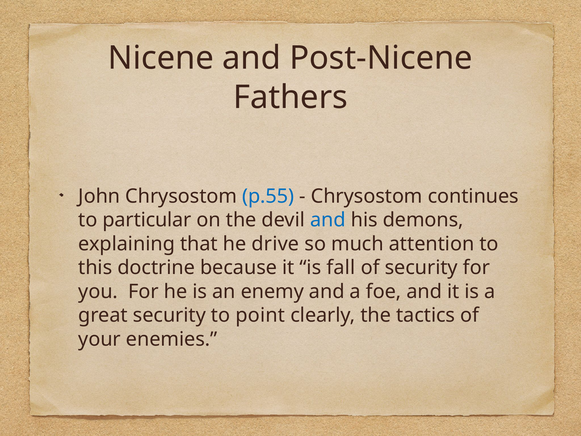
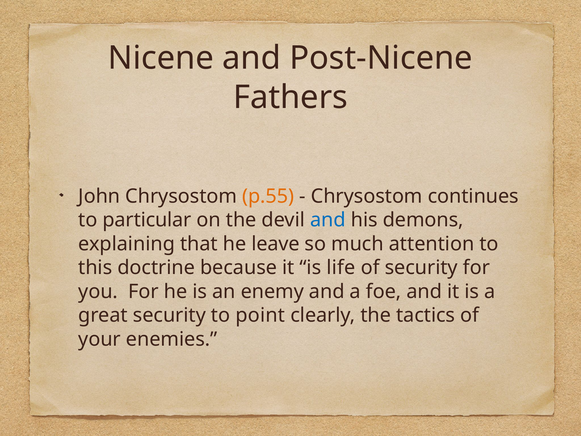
p.55 colour: blue -> orange (268, 196)
drive: drive -> leave (276, 244)
fall: fall -> life (341, 268)
